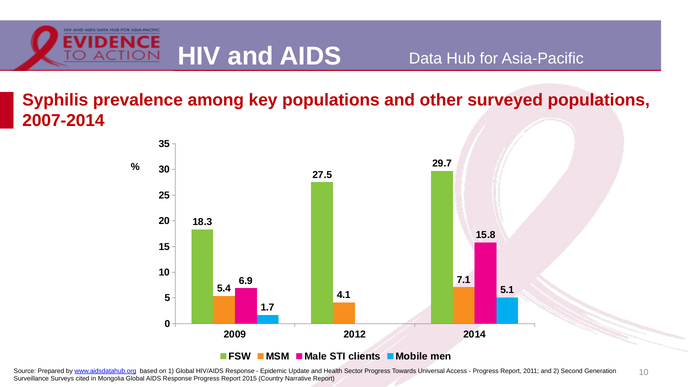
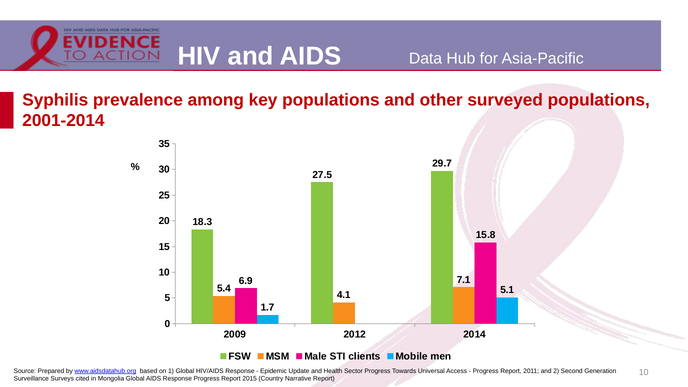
2007-2014: 2007-2014 -> 2001-2014 (63, 121)
